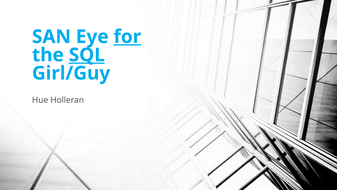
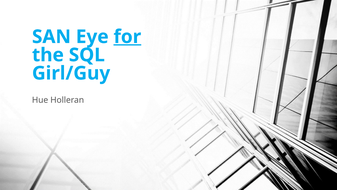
SQL underline: present -> none (87, 55)
